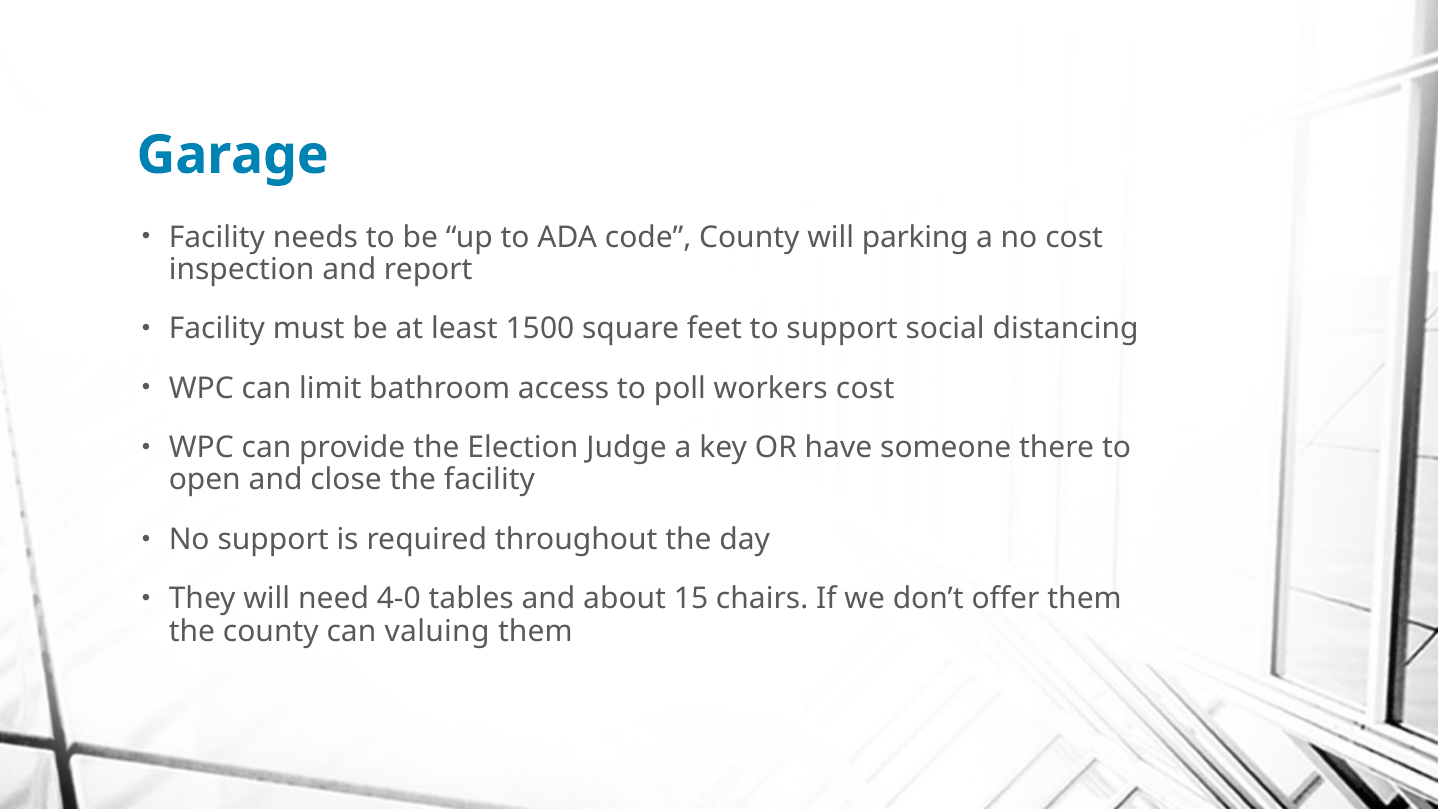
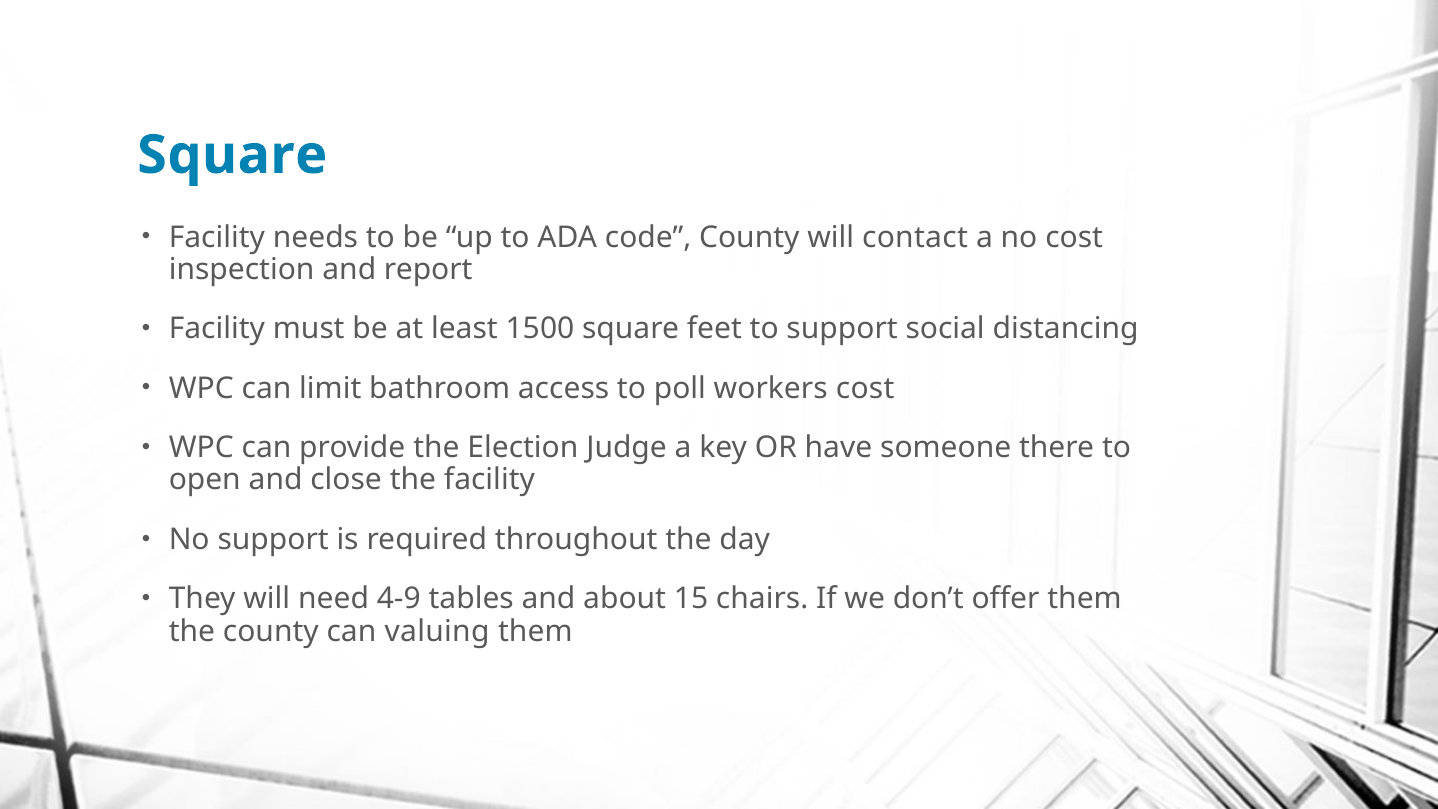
Garage: Garage -> Square (232, 155)
parking: parking -> contact (915, 237)
4-0: 4-0 -> 4-9 (399, 599)
